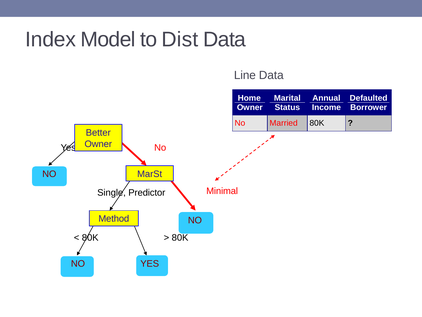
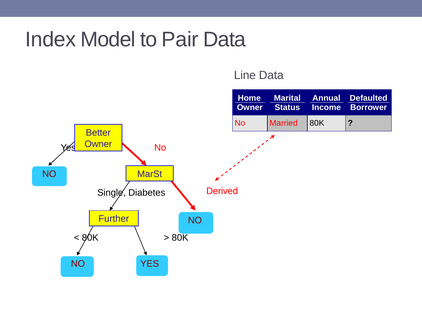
Dist: Dist -> Pair (180, 39)
Minimal: Minimal -> Derived (222, 191)
Predictor: Predictor -> Diabetes (147, 192)
Method: Method -> Further (114, 219)
